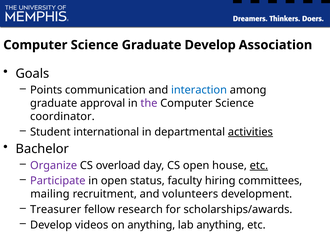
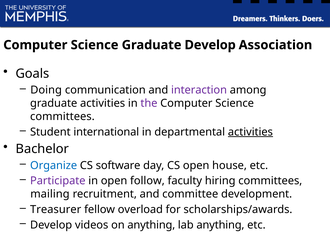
Points: Points -> Doing (46, 90)
interaction colour: blue -> purple (199, 90)
graduate approval: approval -> activities (103, 103)
coordinator: coordinator -> committees (62, 116)
Organize colour: purple -> blue (54, 165)
overload: overload -> software (118, 165)
etc underline: present -> none (259, 165)
status: status -> follow (147, 180)
volunteers: volunteers -> committee (190, 194)
research: research -> overload (140, 209)
